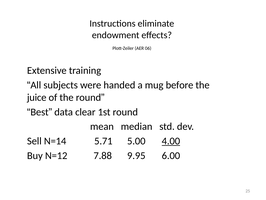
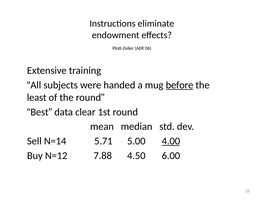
before underline: none -> present (180, 85)
juice: juice -> least (37, 97)
9.95: 9.95 -> 4.50 (136, 155)
